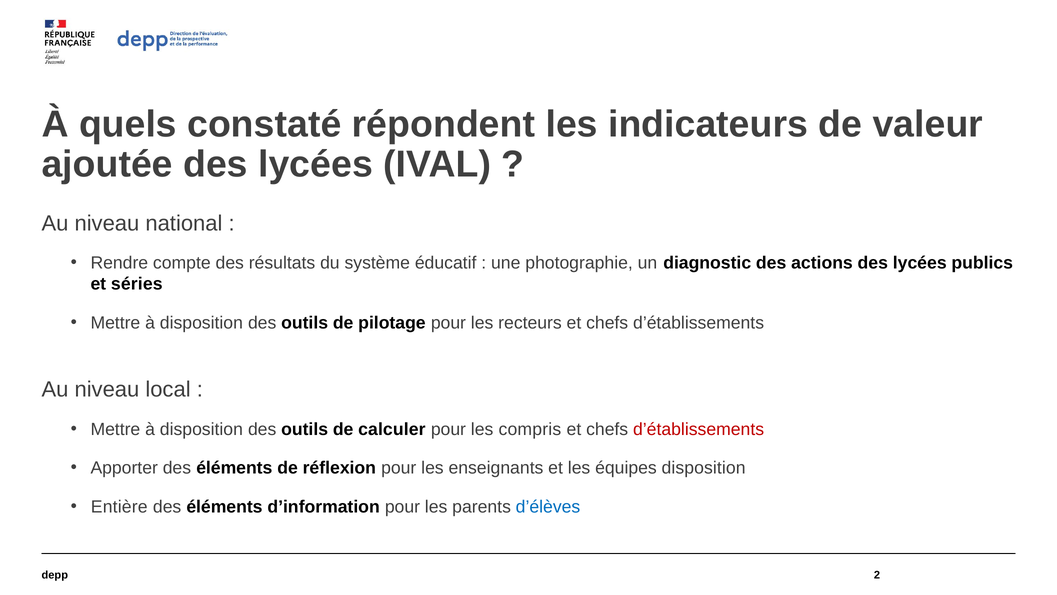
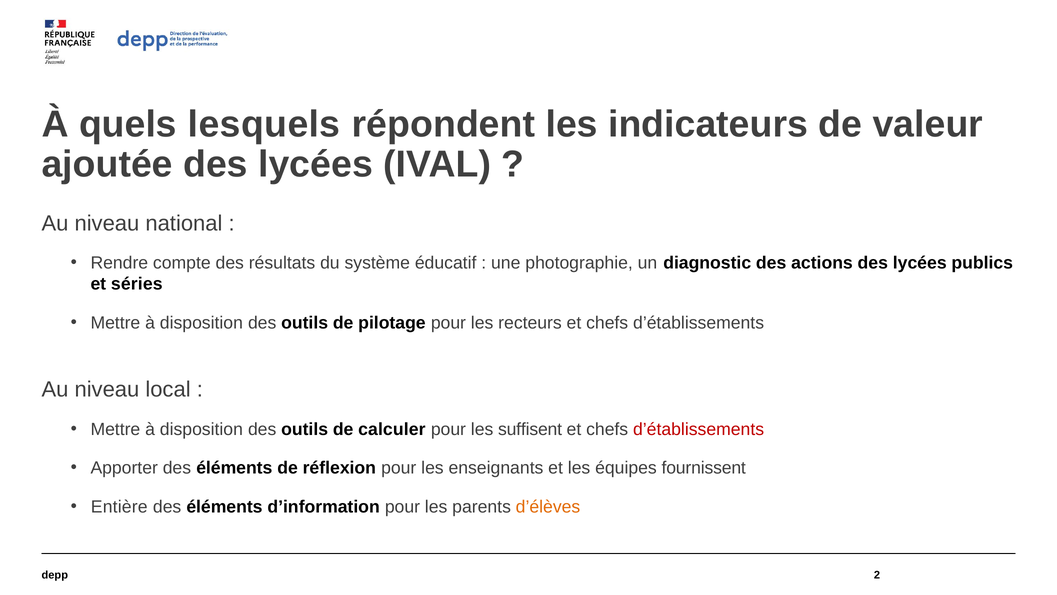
constaté: constaté -> lesquels (264, 124)
compris: compris -> suffisent (530, 429)
équipes disposition: disposition -> fournissent (704, 468)
d’élèves colour: blue -> orange (548, 507)
